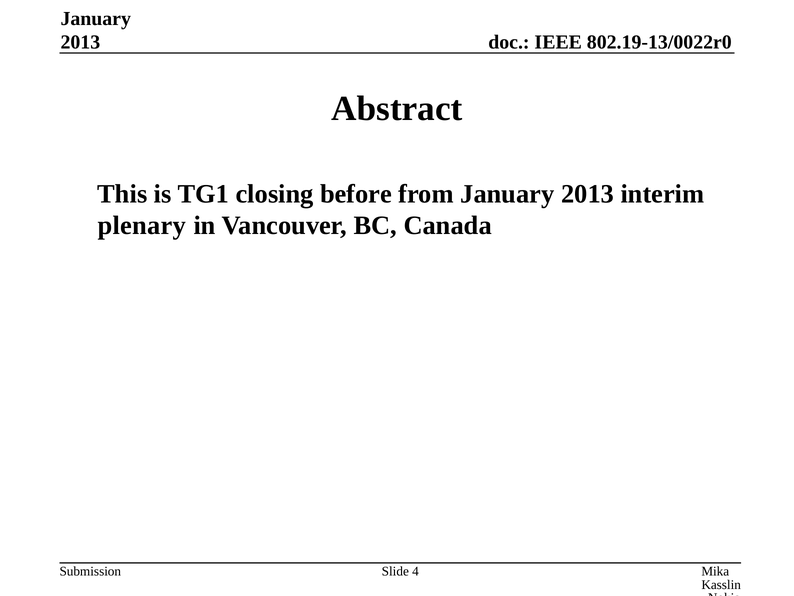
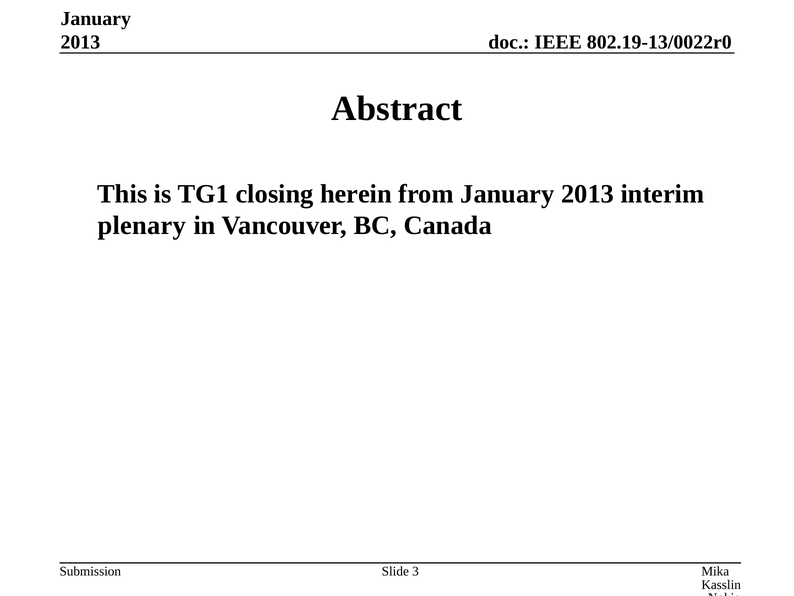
before: before -> herein (356, 194)
4: 4 -> 3 (415, 571)
